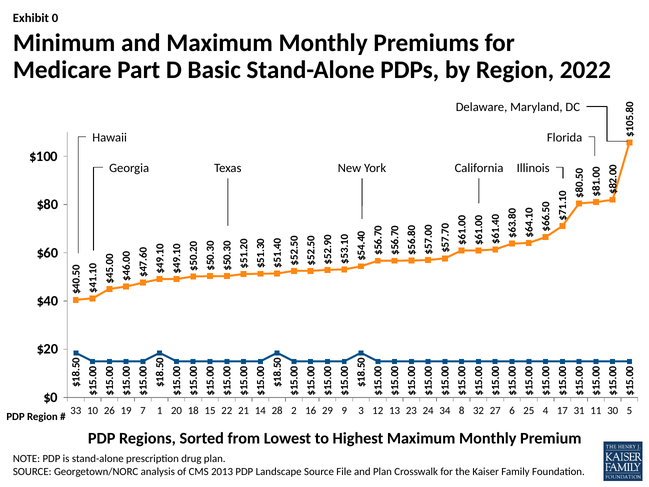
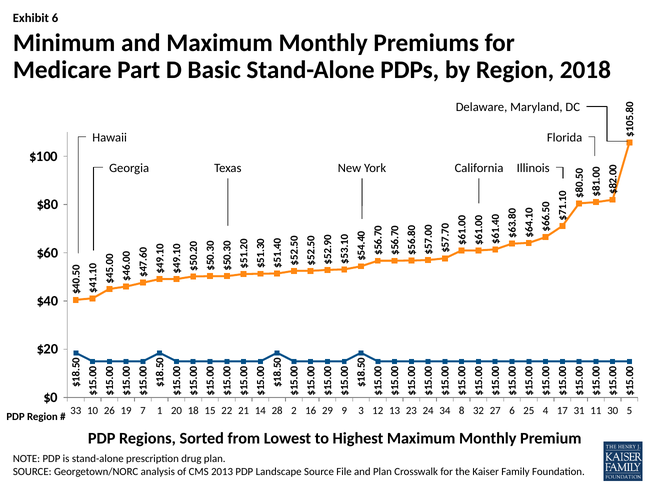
0: 0 -> 6 (55, 18)
2022: 2022 -> 2018 (585, 70)
